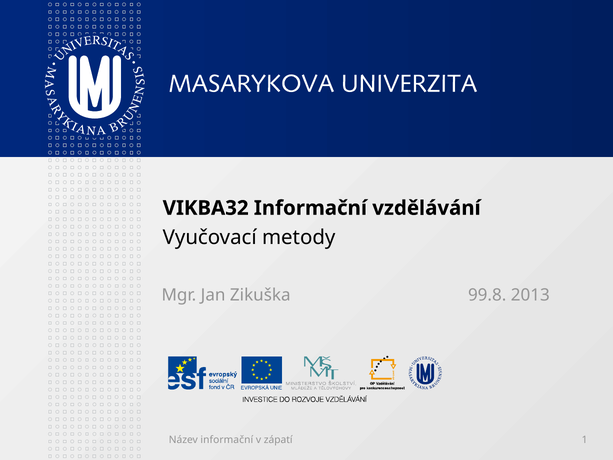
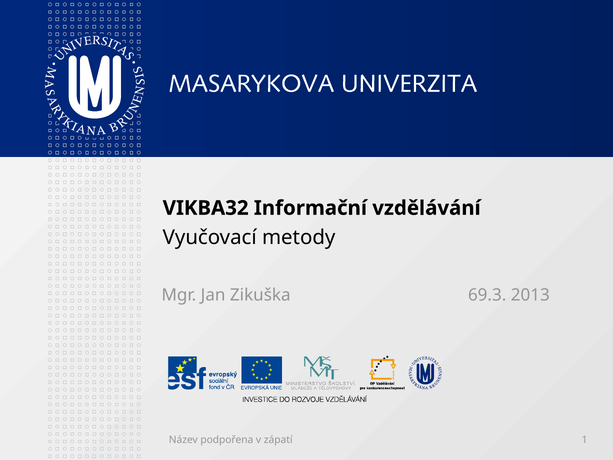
99.8: 99.8 -> 69.3 (487, 295)
Název informační: informační -> podpořena (227, 439)
